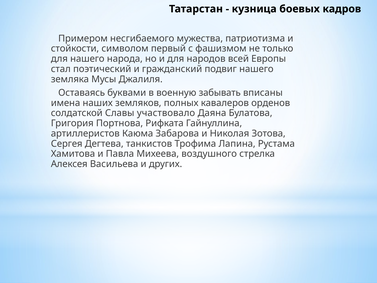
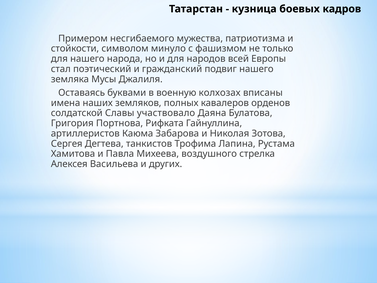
первый: первый -> минуло (168, 49)
забывать: забывать -> колхозах (220, 93)
